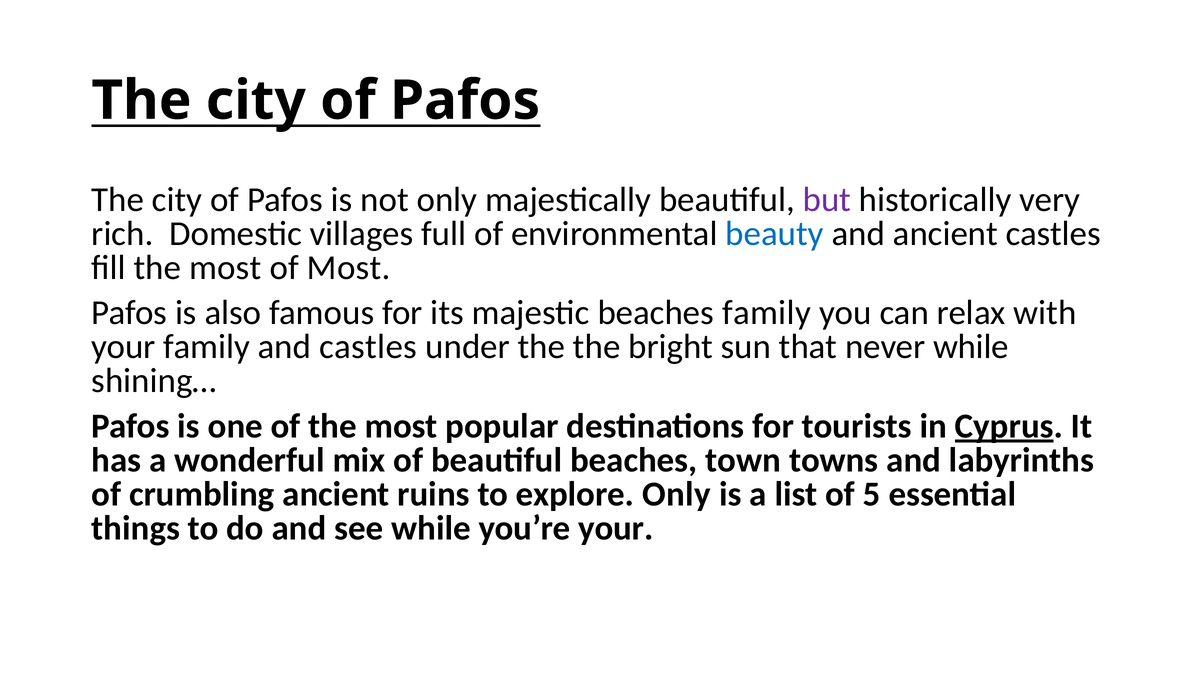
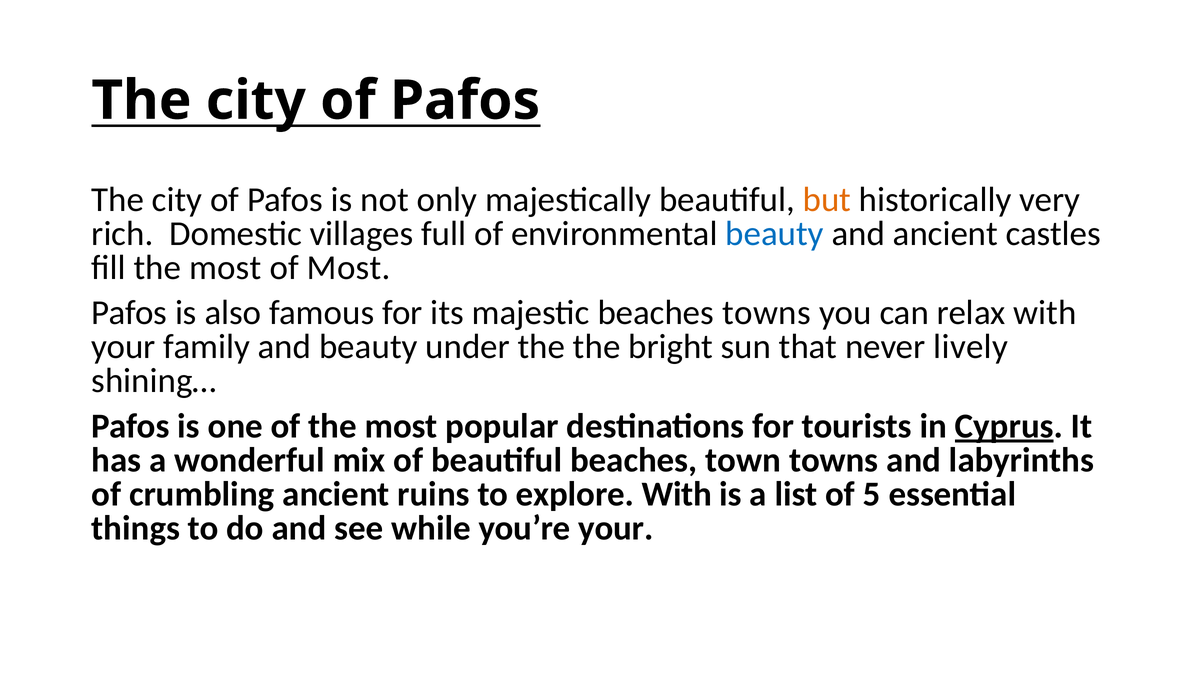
but colour: purple -> orange (827, 200)
beaches family: family -> towns (767, 313)
and castles: castles -> beauty (368, 347)
never while: while -> lively (971, 347)
explore Only: Only -> With (677, 494)
